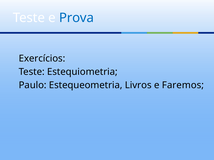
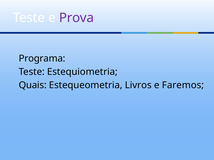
Prova colour: blue -> purple (76, 18)
Exercícios: Exercícios -> Programa (42, 59)
Paulo: Paulo -> Quais (33, 85)
